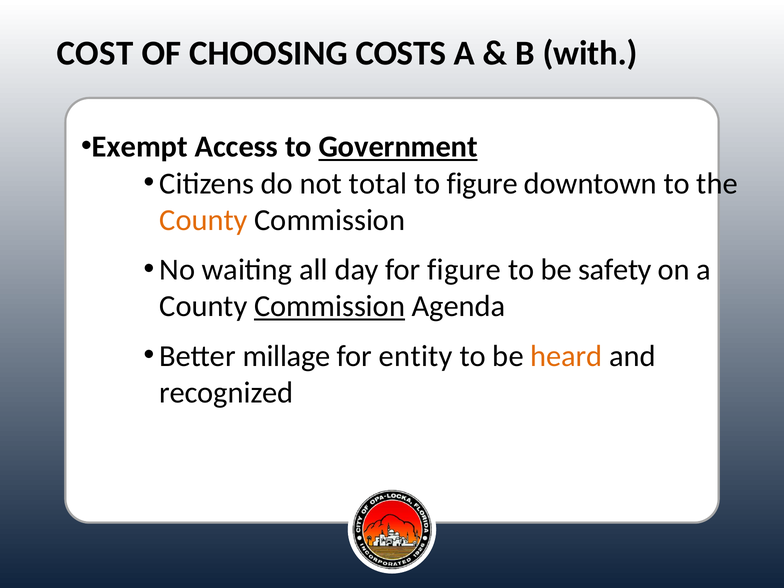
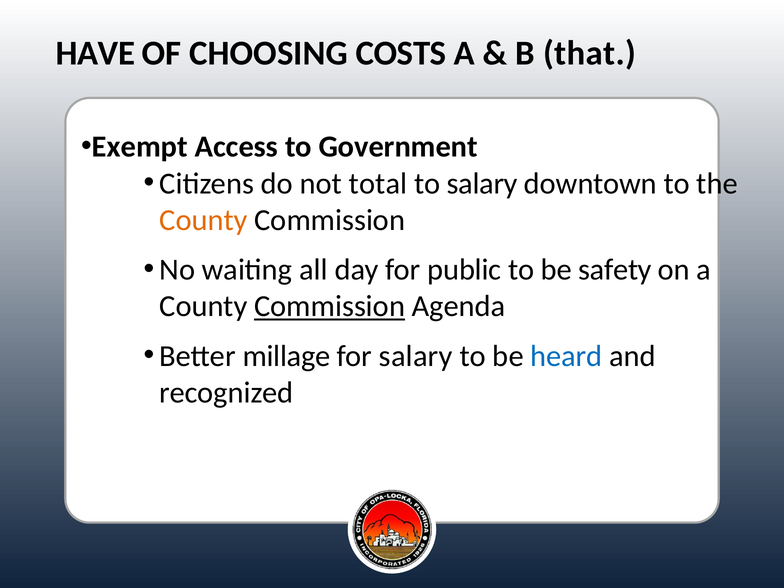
COST: COST -> HAVE (95, 53)
with: with -> that (590, 53)
Government underline: present -> none (398, 147)
to figure: figure -> salary (482, 183)
for figure: figure -> public (464, 270)
for entity: entity -> salary (416, 356)
heard colour: orange -> blue (566, 356)
